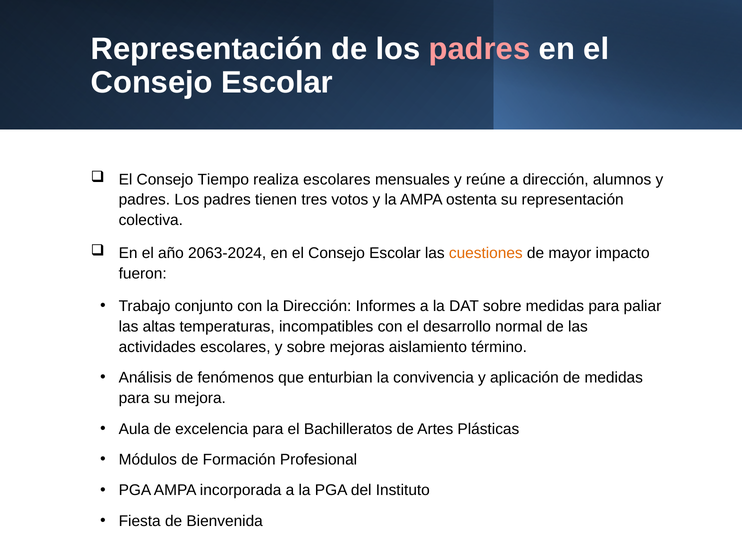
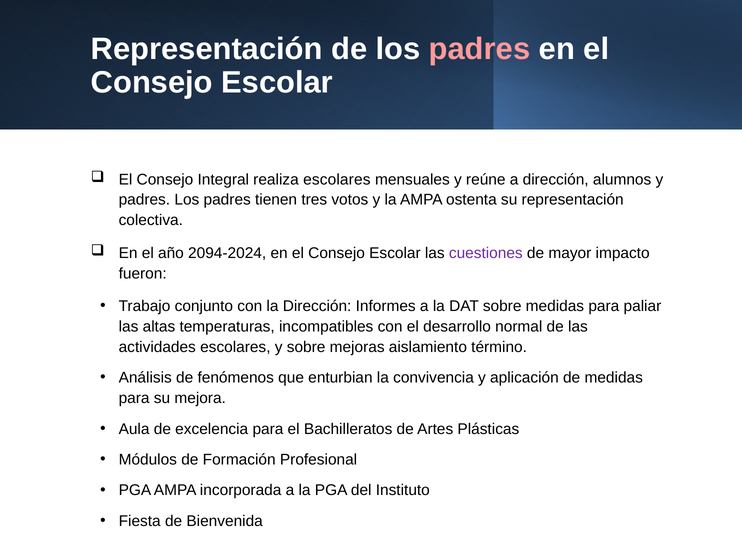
Tiempo: Tiempo -> Integral (223, 179)
2063-2024: 2063-2024 -> 2094-2024 (227, 253)
cuestiones colour: orange -> purple (486, 253)
